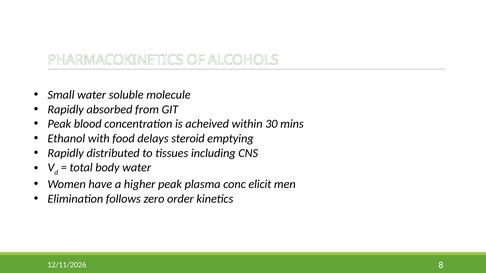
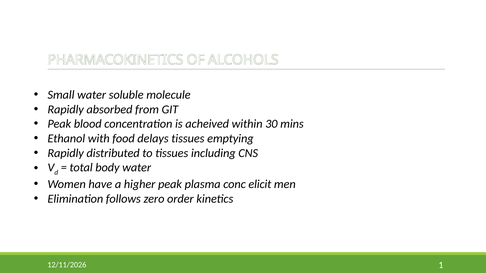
delays steroid: steroid -> tissues (188, 139)
8: 8 -> 1 (441, 265)
